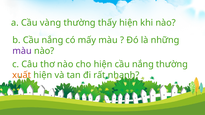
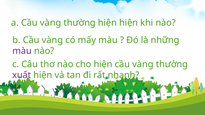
thường thấy: thấy -> hiện (107, 23)
b Cầu nắng: nắng -> vàng (52, 40)
nắng: nắng -> vàng (143, 64)
xuất colour: orange -> purple (22, 75)
